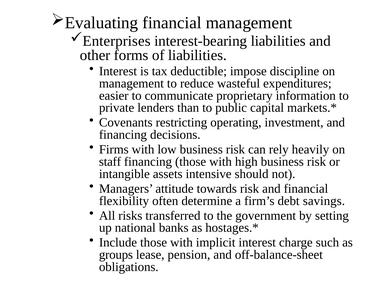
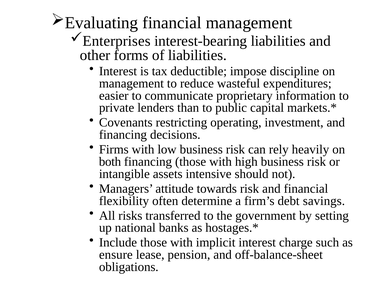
staff: staff -> both (110, 162)
groups: groups -> ensure (116, 255)
